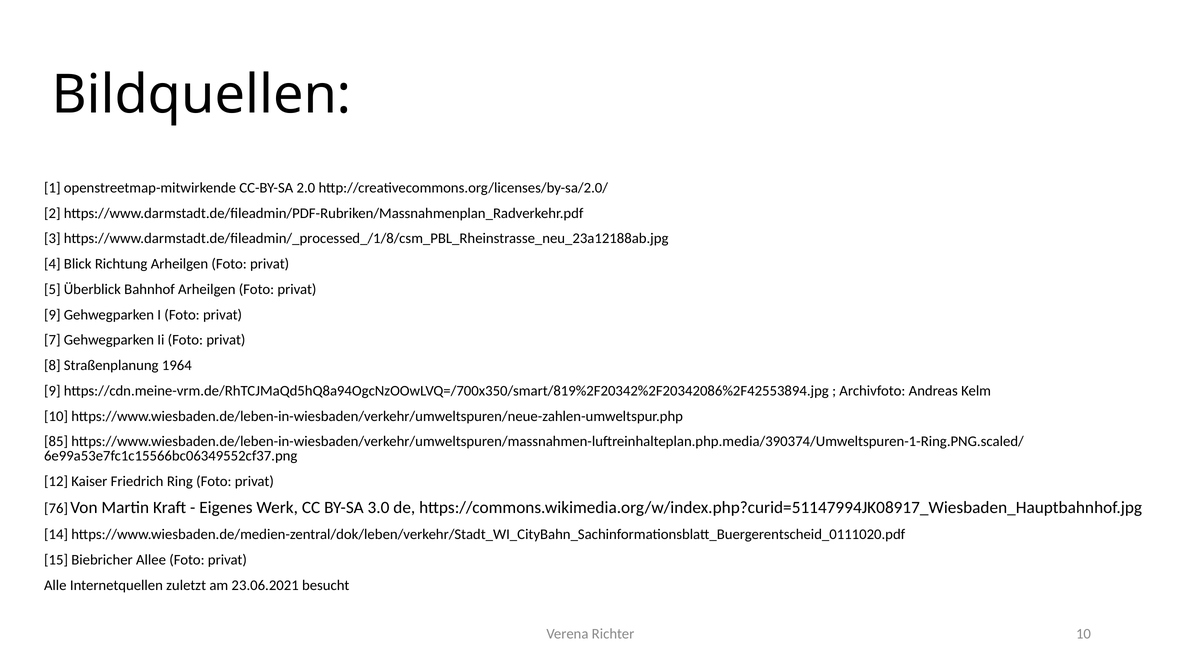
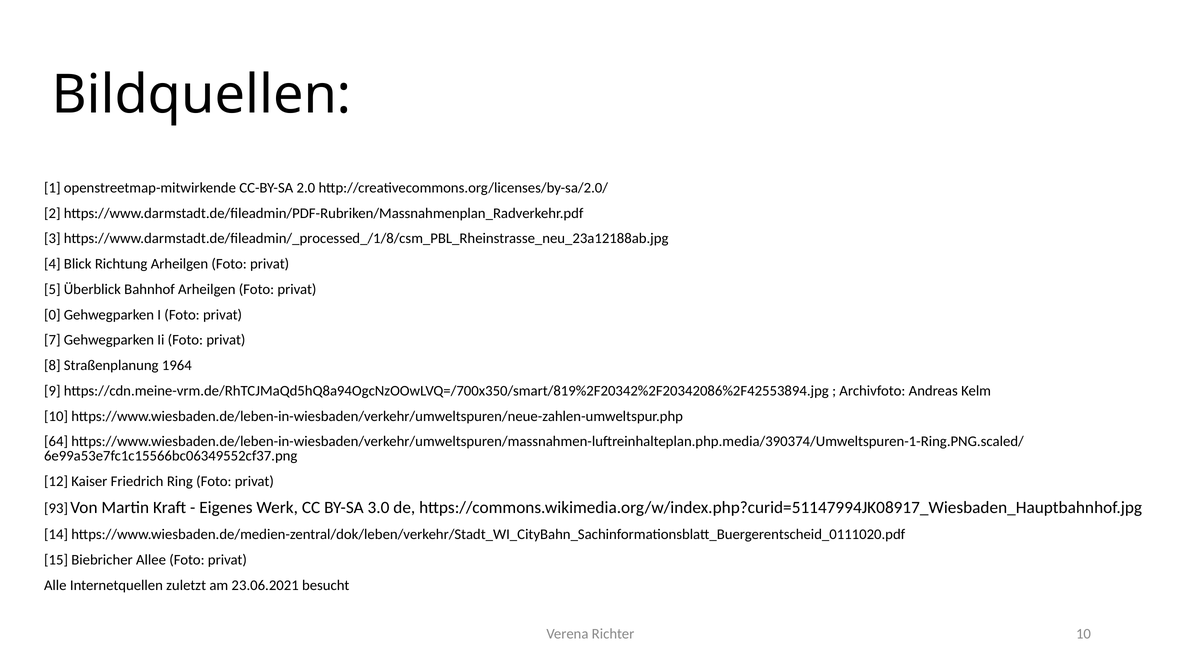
9: 9 -> 0 (52, 315)
85: 85 -> 64 (56, 442)
76: 76 -> 93 (56, 509)
